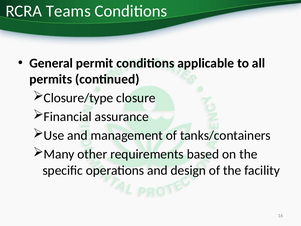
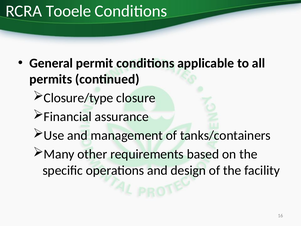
Teams: Teams -> Tooele (68, 11)
